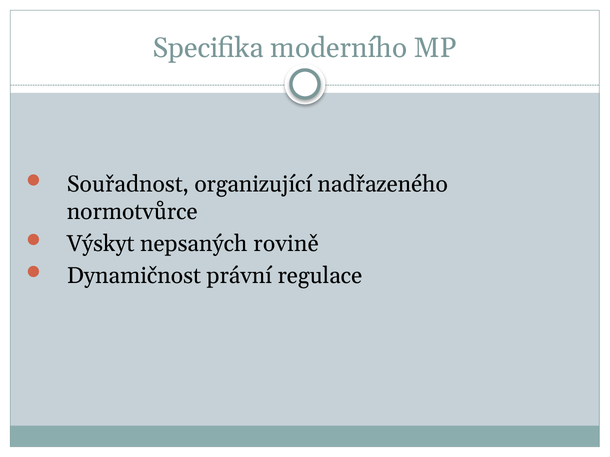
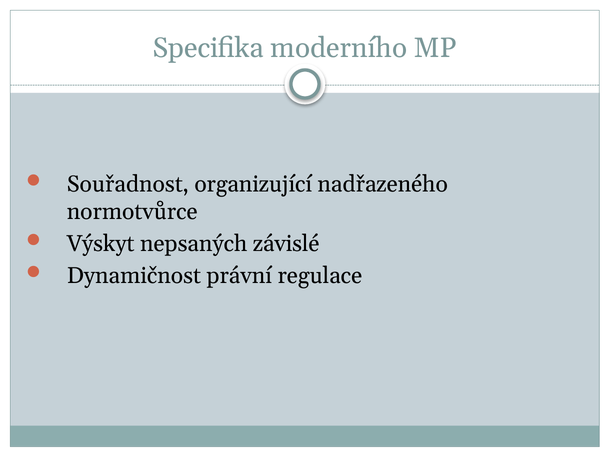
rovině: rovině -> závislé (286, 244)
